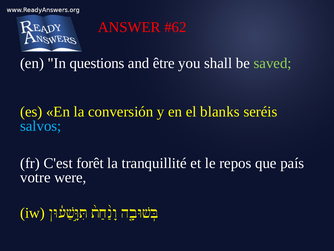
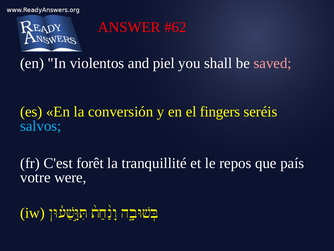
questions: questions -> violentos (97, 63)
être: être -> piel (164, 63)
saved colour: light green -> pink (273, 63)
blanks: blanks -> fingers (220, 111)
